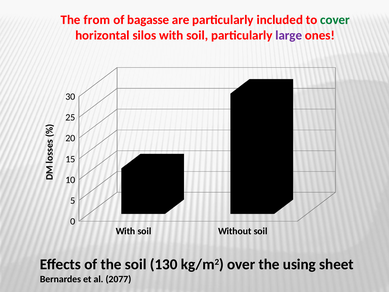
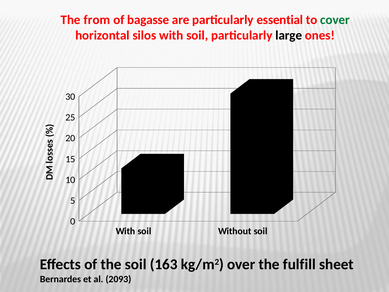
included: included -> essential (280, 20)
large colour: purple -> black (289, 35)
130: 130 -> 163 (164, 264)
using: using -> fulfill (299, 264)
2077: 2077 -> 2093 (118, 279)
